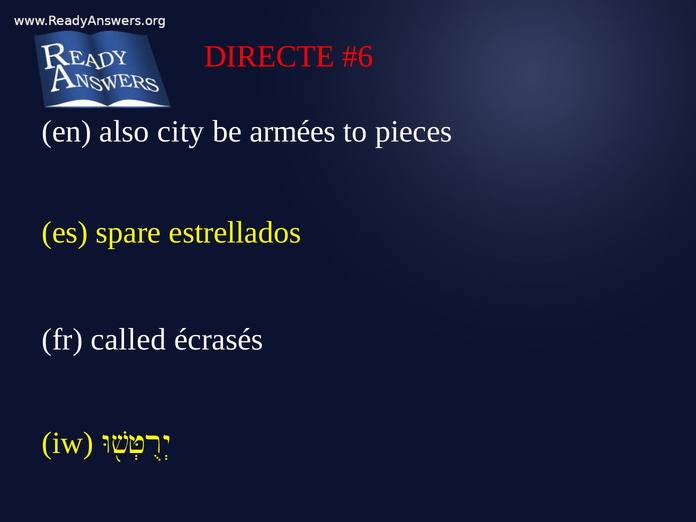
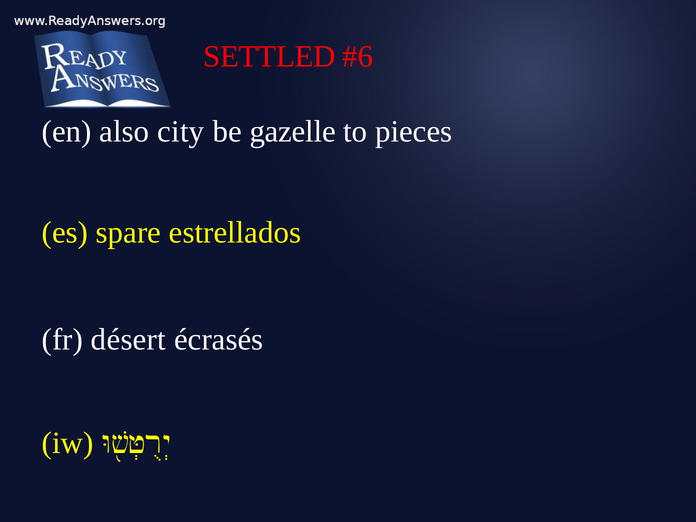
DIRECTE: DIRECTE -> SETTLED (269, 57)
armées: armées -> gazelle (293, 131)
called: called -> désert (128, 340)
